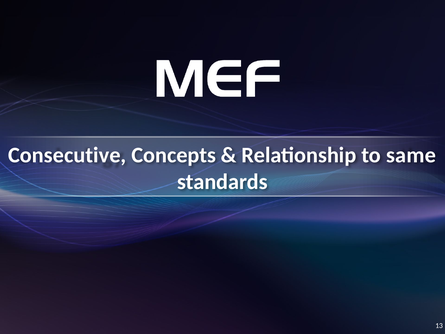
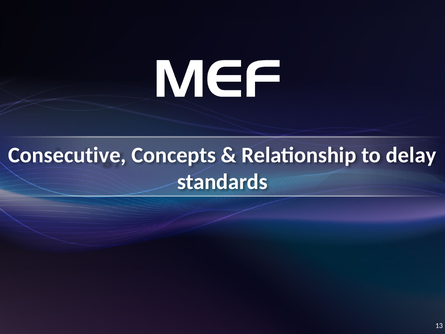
same: same -> delay (411, 155)
